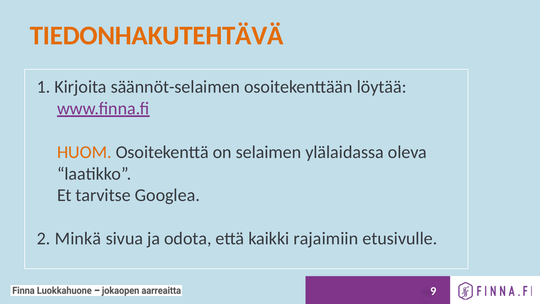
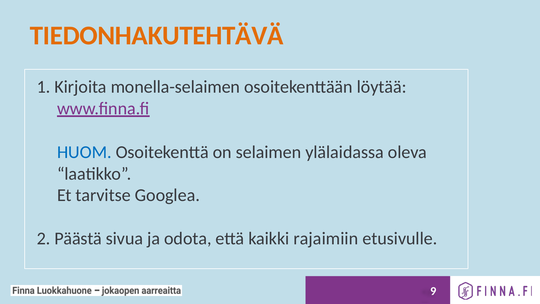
säännöt-selaimen: säännöt-selaimen -> monella-selaimen (175, 87)
HUOM colour: orange -> blue (84, 152)
Minkä: Minkä -> Päästä (78, 238)
